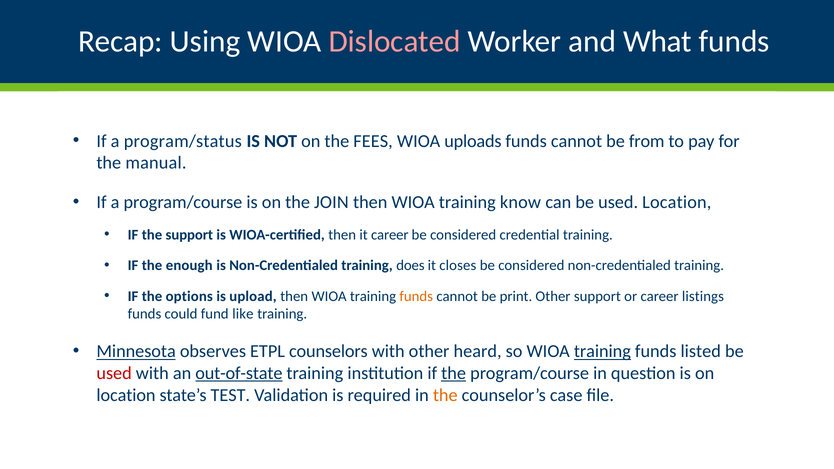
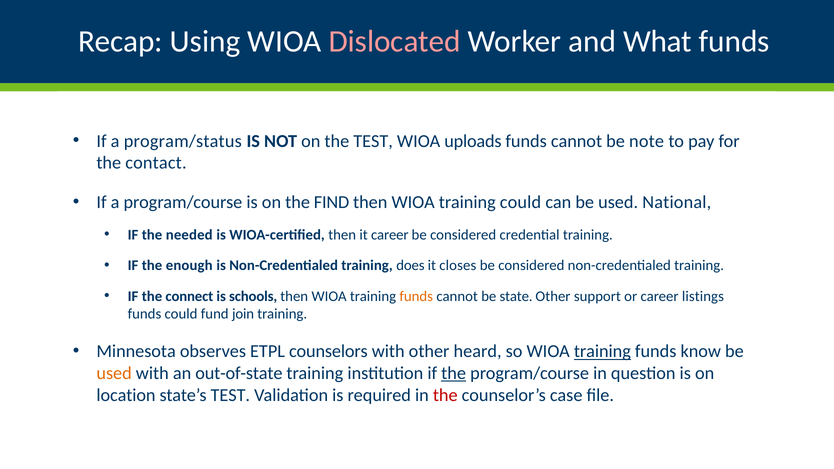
the FEES: FEES -> TEST (373, 141)
from: from -> note (647, 141)
manual: manual -> contact (156, 163)
JOIN: JOIN -> FIND (332, 202)
training know: know -> could (520, 202)
used Location: Location -> National (677, 202)
the support: support -> needed (189, 235)
options: options -> connect (189, 296)
upload: upload -> schools (253, 296)
print: print -> state (516, 296)
like: like -> join (243, 314)
Minnesota underline: present -> none (136, 352)
listed: listed -> know (701, 352)
used colour: red -> orange (114, 373)
out-of-state underline: present -> none (239, 373)
the colour: orange -> red (445, 395)
